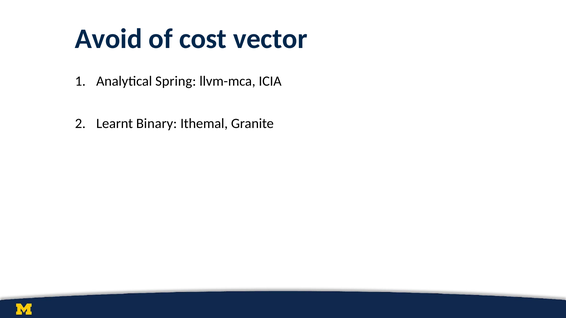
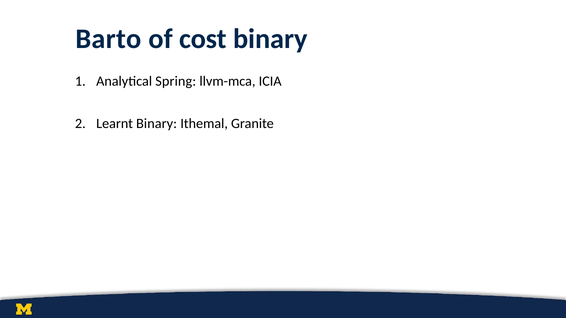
Avoid: Avoid -> Barto (108, 39)
cost vector: vector -> binary (270, 39)
